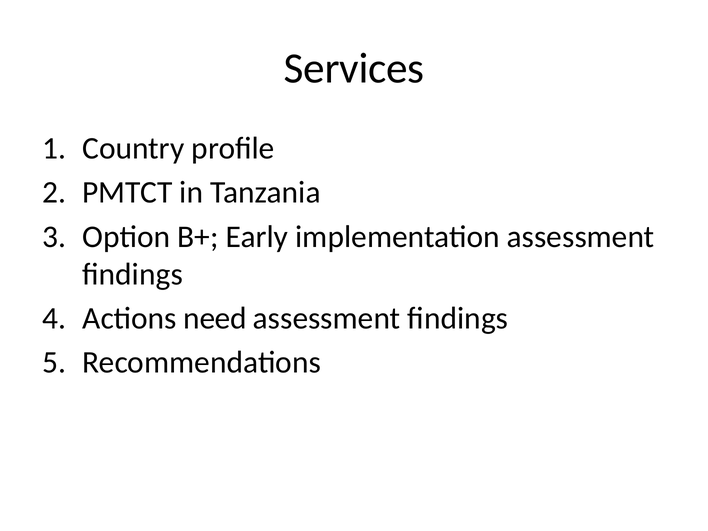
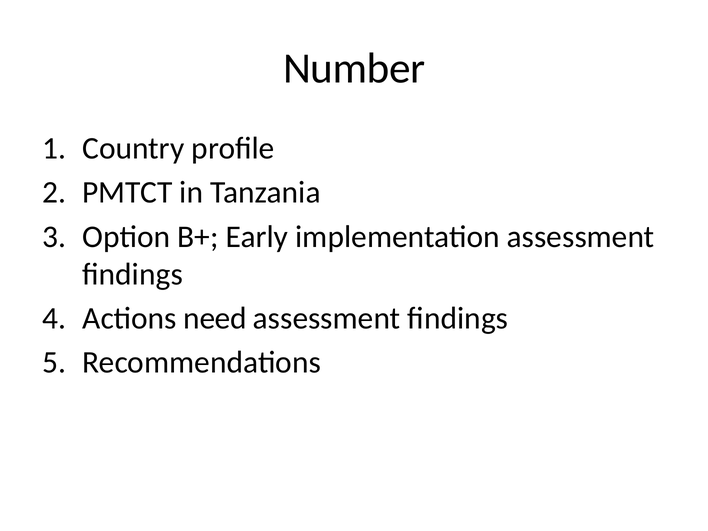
Services: Services -> Number (354, 69)
